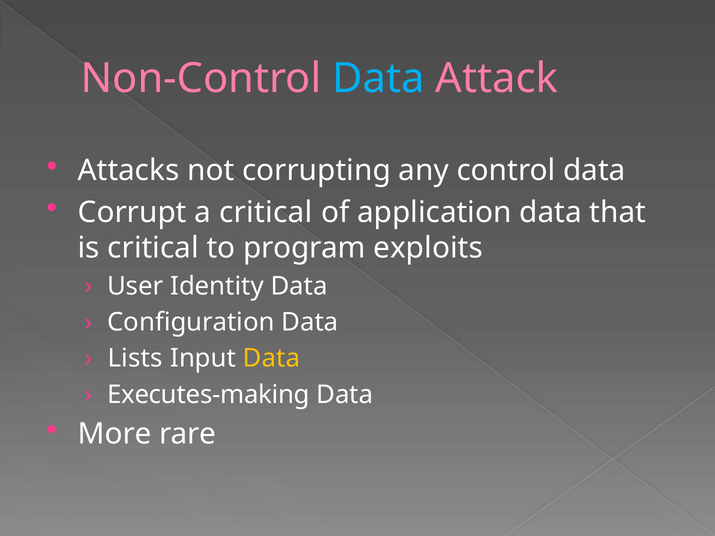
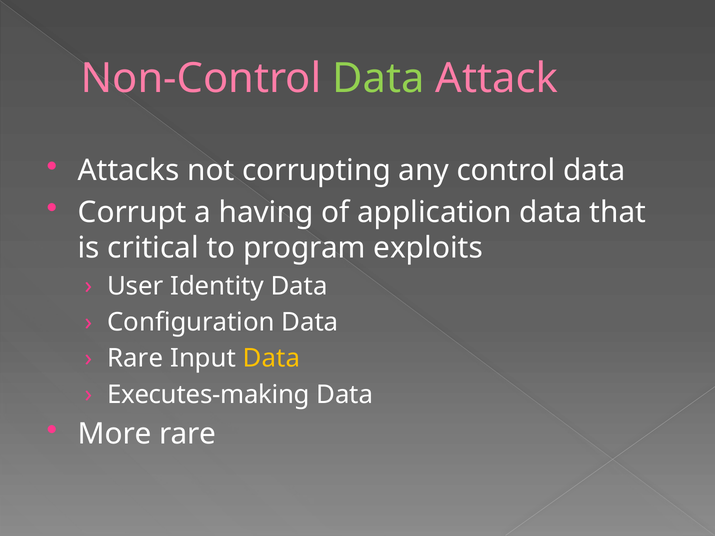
Data colour: light blue -> light green (378, 79)
a critical: critical -> having (266, 212)
Lists: Lists -> Rare (135, 359)
